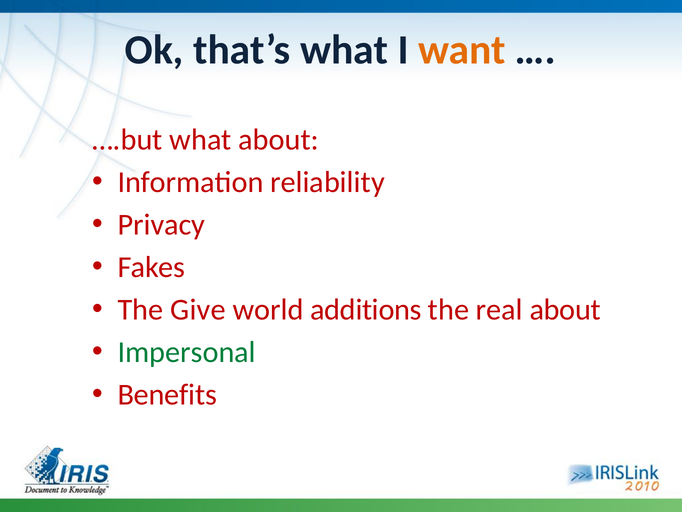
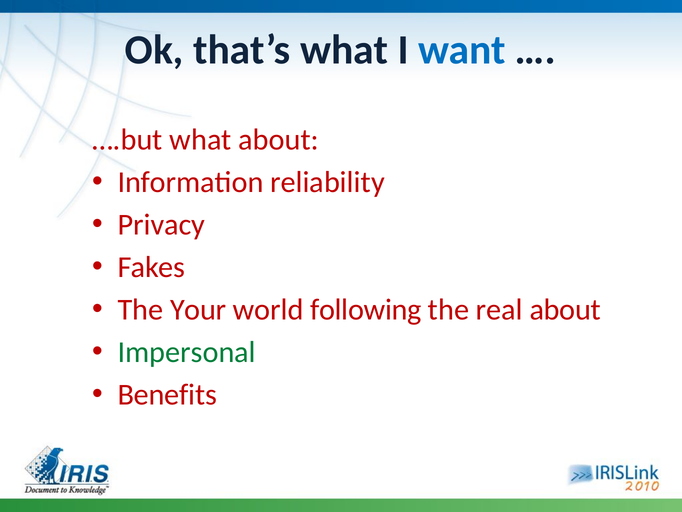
want colour: orange -> blue (462, 50)
Give: Give -> Your (198, 309)
additions: additions -> following (366, 309)
